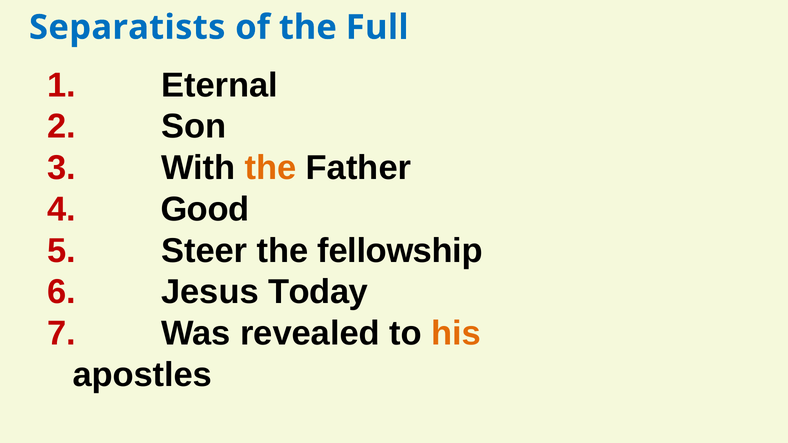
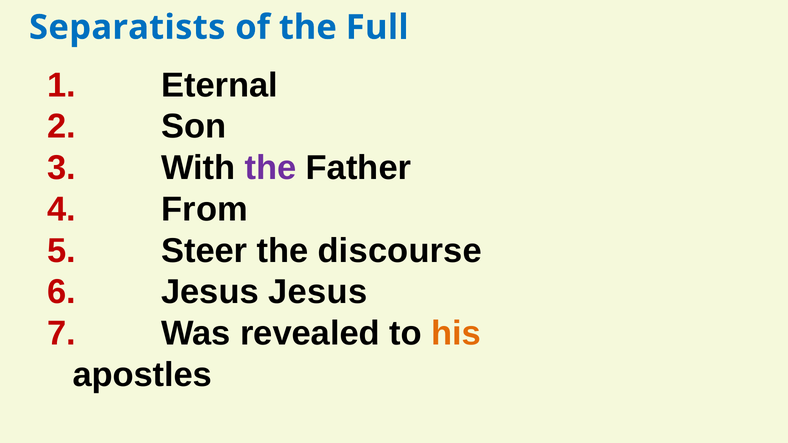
the colour: orange -> purple (271, 168)
Good: Good -> From (205, 209)
fellowship: fellowship -> discourse (400, 251)
Jesus Today: Today -> Jesus (318, 292)
